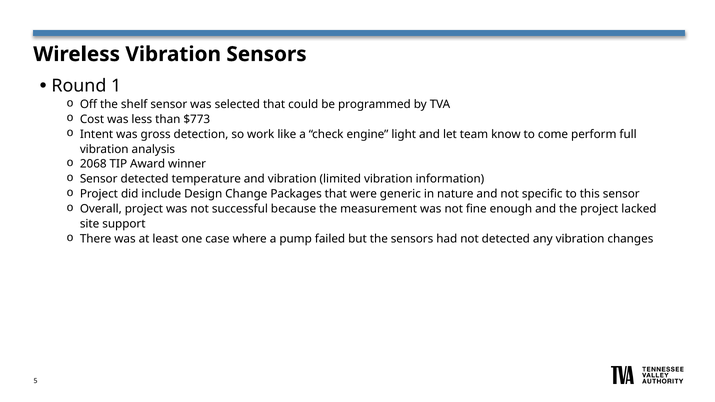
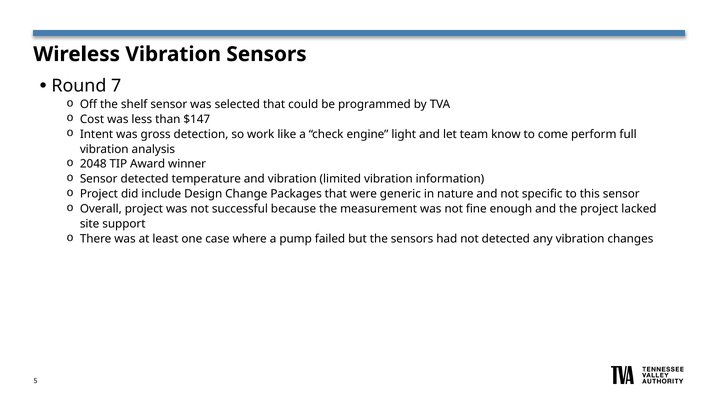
1: 1 -> 7 (116, 86)
$773: $773 -> $147 (197, 119)
2068: 2068 -> 2048 (93, 164)
